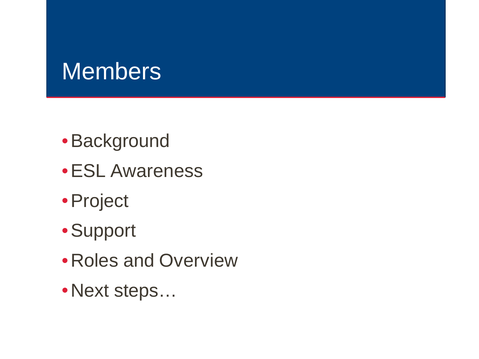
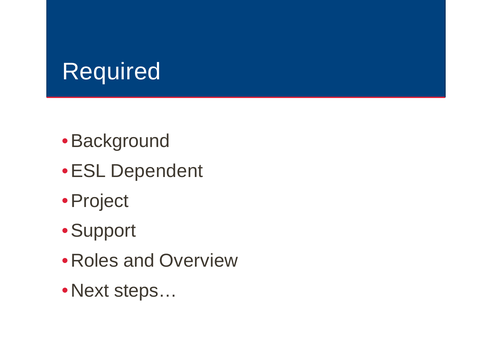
Members: Members -> Required (112, 72)
Awareness: Awareness -> Dependent (157, 171)
